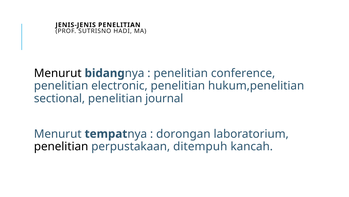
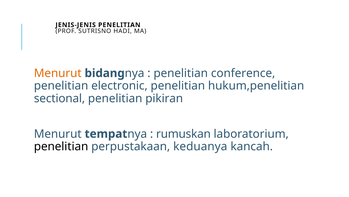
Menurut colour: black -> orange (58, 73)
journal: journal -> pikiran (164, 98)
dorongan: dorongan -> rumuskan (183, 133)
ditempuh: ditempuh -> keduanya (200, 146)
